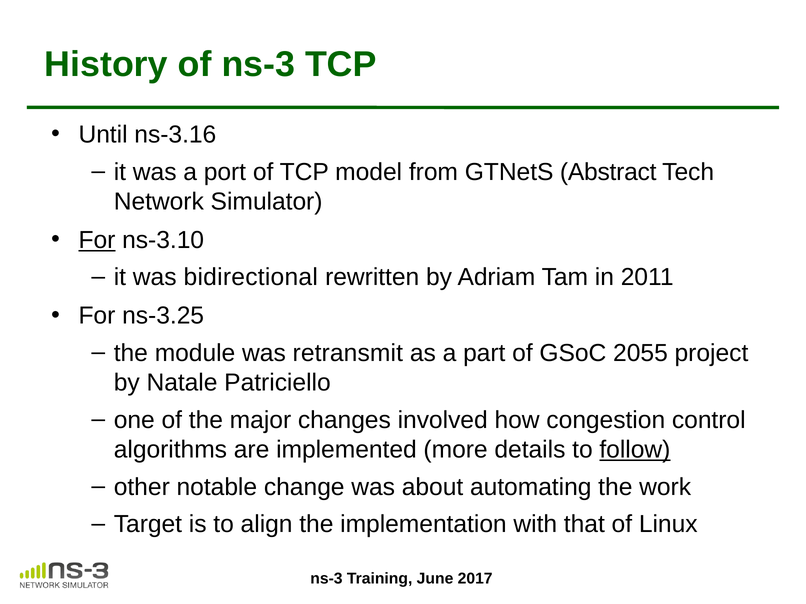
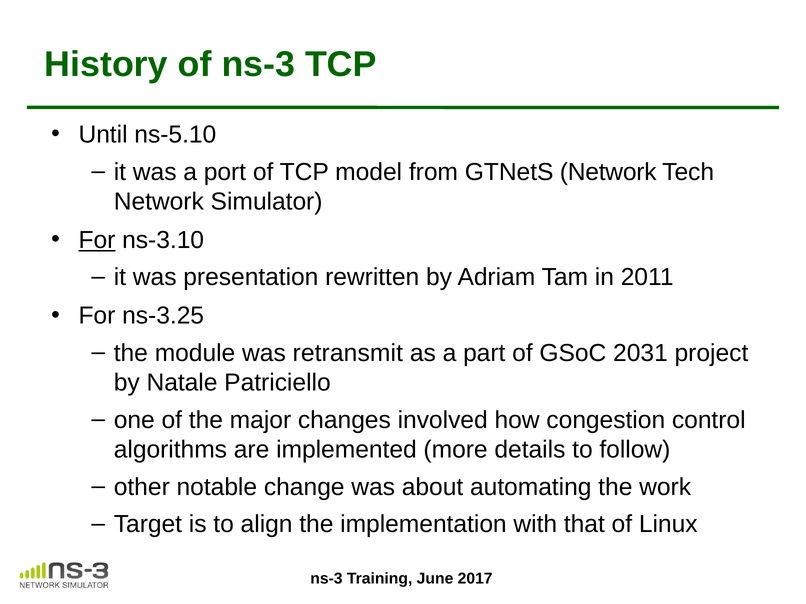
ns-3.16: ns-3.16 -> ns-5.10 (175, 135)
GTNetS Abstract: Abstract -> Network (608, 172)
bidirectional: bidirectional -> presentation (251, 278)
2055: 2055 -> 2031 (640, 353)
follow underline: present -> none (635, 450)
